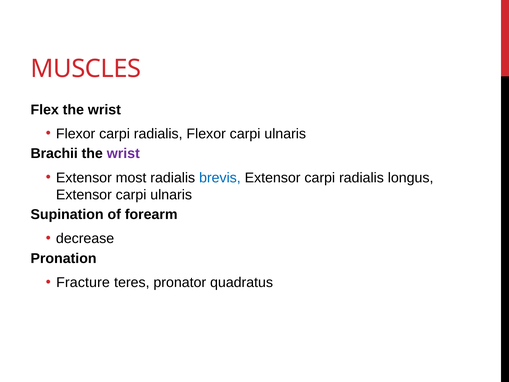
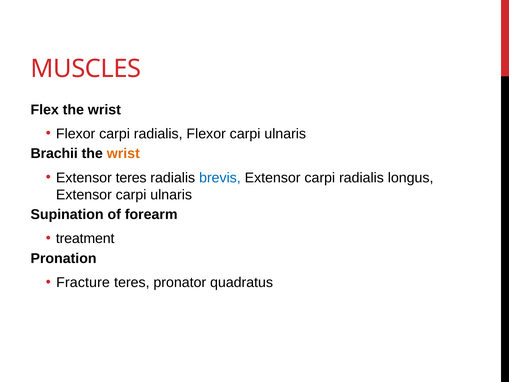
wrist colour: purple -> orange (123, 153)
Extensor most: most -> teres (131, 178)
decrease: decrease -> treatment (85, 238)
